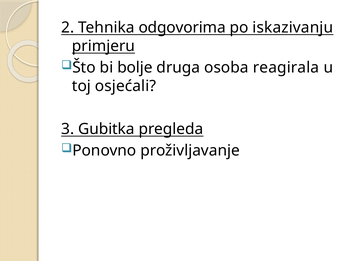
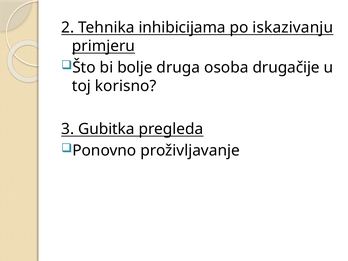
odgovorima: odgovorima -> inhibicijama (182, 27)
reagirala: reagirala -> drugačije (286, 68)
osjećali: osjećali -> korisno (126, 86)
